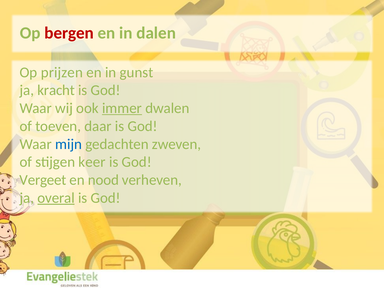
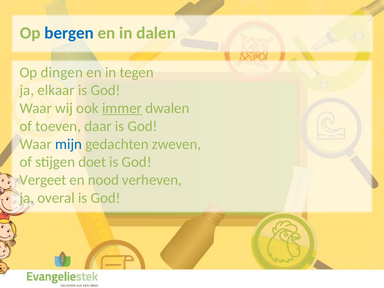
bergen colour: red -> blue (69, 33)
prijzen: prijzen -> dingen (62, 72)
gunst: gunst -> tegen (137, 72)
kracht: kracht -> elkaar (56, 90)
keer: keer -> doet (92, 162)
overal underline: present -> none (56, 198)
